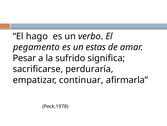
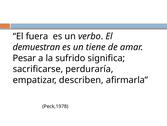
hago: hago -> fuera (37, 36)
pegamento: pegamento -> demuestran (36, 47)
estas: estas -> tiene (96, 47)
continuar: continuar -> describen (81, 80)
